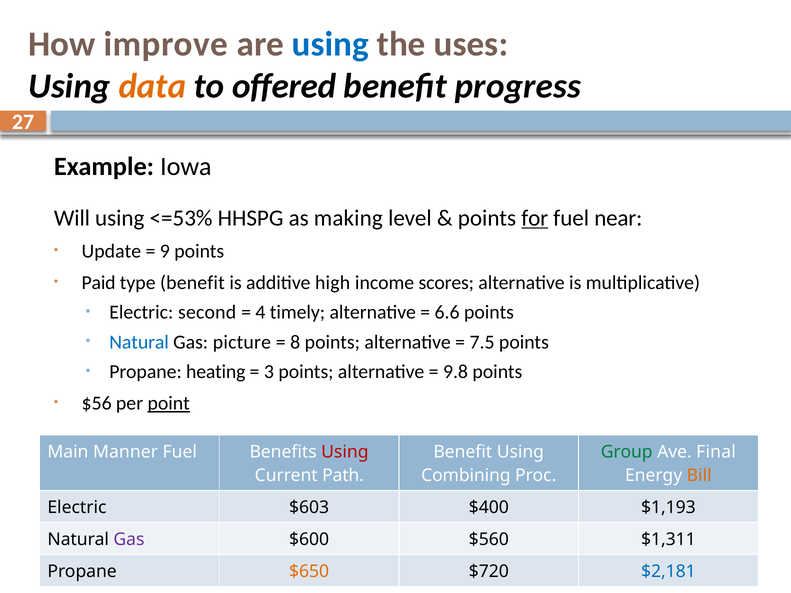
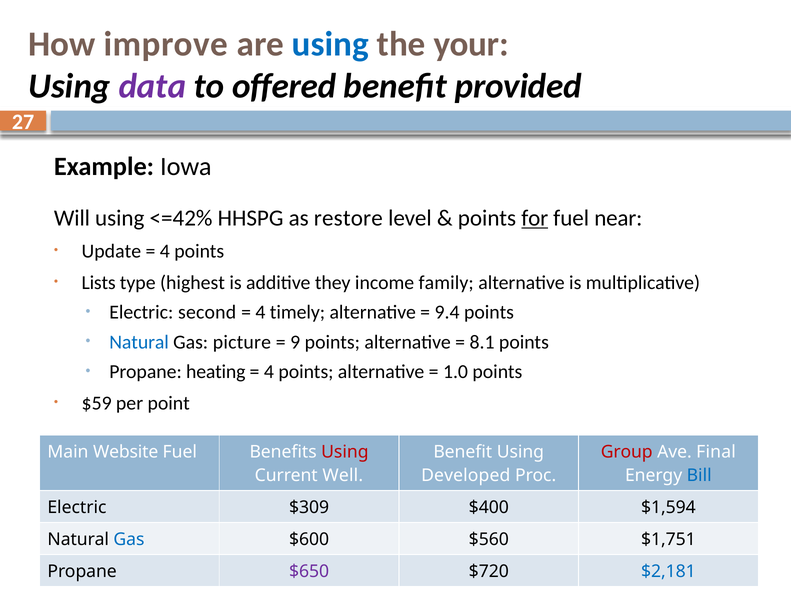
uses: uses -> your (471, 44)
data colour: orange -> purple (152, 86)
progress: progress -> provided (518, 86)
<=53%: <=53% -> <=42% (181, 218)
making: making -> restore (348, 218)
9: 9 -> 4 (165, 251)
Paid: Paid -> Lists (99, 283)
type benefit: benefit -> highest (192, 283)
high: high -> they (333, 283)
scores: scores -> family (446, 283)
6.6: 6.6 -> 9.4 (447, 312)
8: 8 -> 9 (295, 342)
7.5: 7.5 -> 8.1 (482, 342)
3: 3 -> 4 (269, 372)
9.8: 9.8 -> 1.0 (456, 372)
$56: $56 -> $59 (97, 403)
point underline: present -> none (169, 403)
Manner: Manner -> Website (126, 452)
Group colour: green -> red (627, 452)
Path: Path -> Well (343, 476)
Combining: Combining -> Developed (466, 476)
Bill colour: orange -> blue (699, 476)
$603: $603 -> $309 (309, 508)
$1,193: $1,193 -> $1,594 (668, 508)
Gas colour: purple -> blue (129, 540)
$1,311: $1,311 -> $1,751 (668, 540)
$650 colour: orange -> purple (309, 572)
